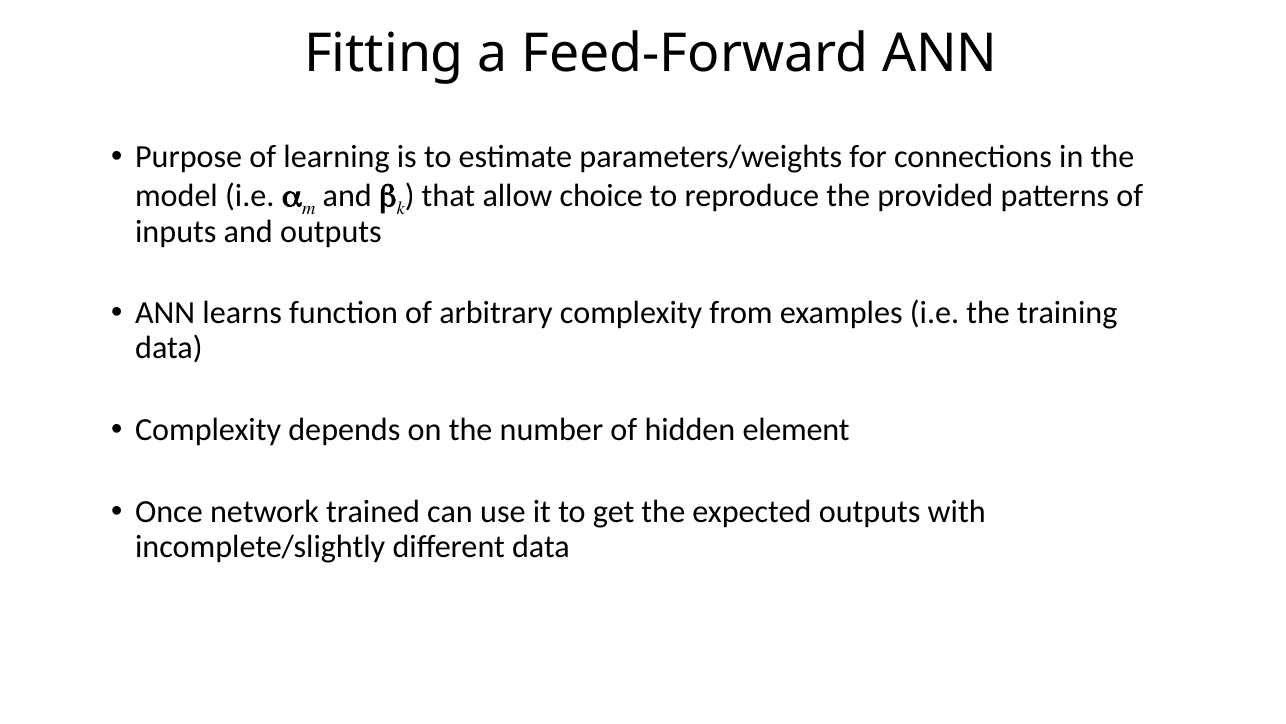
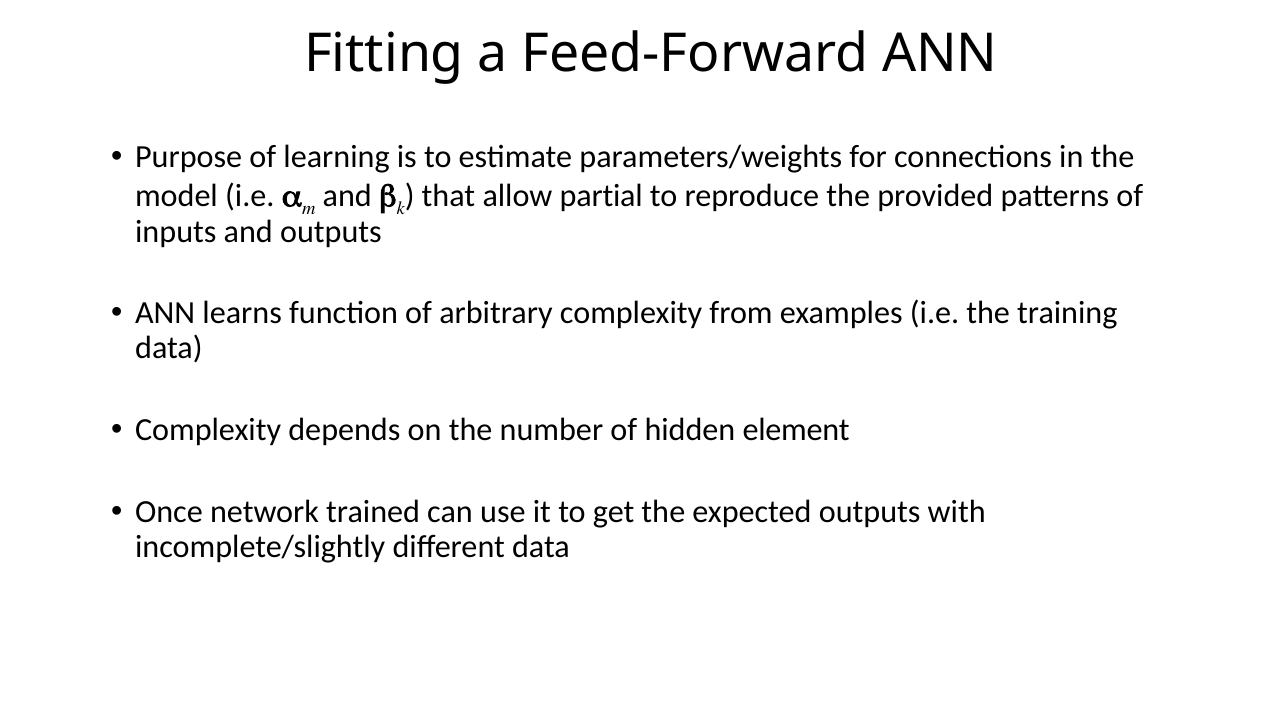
choice: choice -> partial (601, 195)
